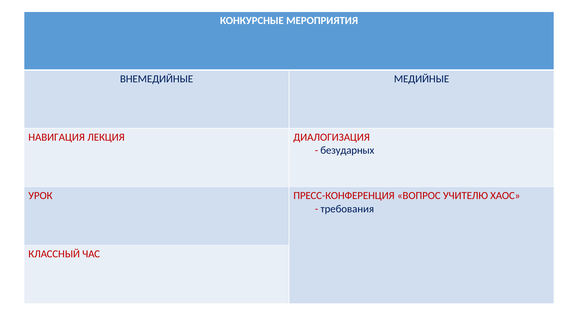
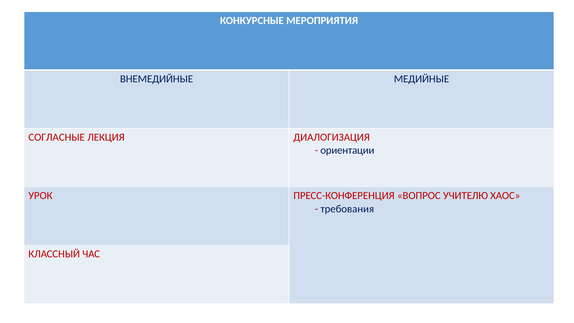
НАВИГАЦИЯ: НАВИГАЦИЯ -> СОГЛАСНЫЕ (57, 137)
безударных: безударных -> ориентации (347, 150)
